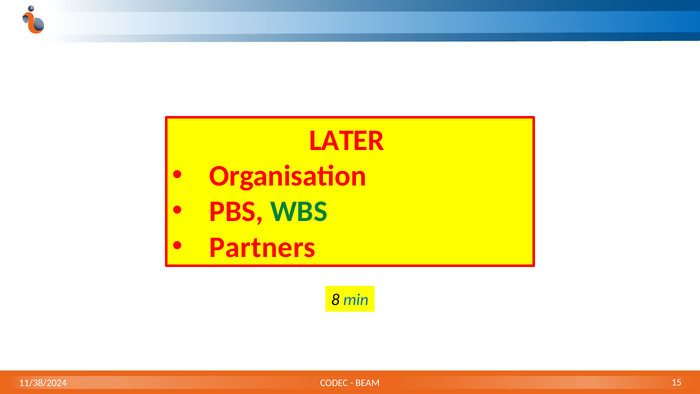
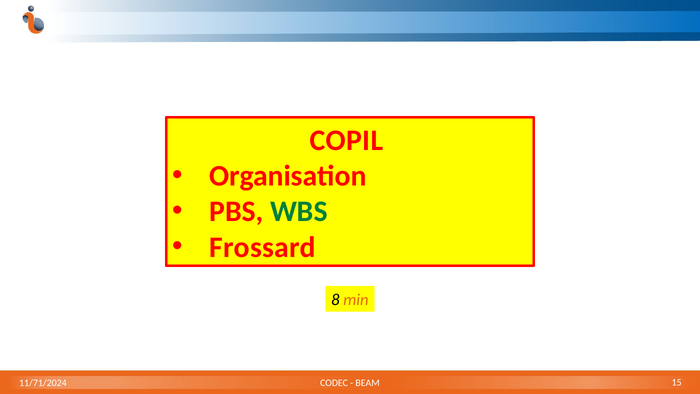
LATER: LATER -> COPIL (346, 140)
Partners: Partners -> Frossard (263, 247)
min colour: blue -> orange (356, 300)
11/38/2024: 11/38/2024 -> 11/71/2024 (43, 383)
